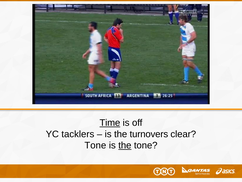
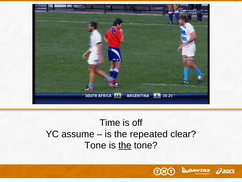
Time underline: present -> none (110, 122)
tacklers: tacklers -> assume (78, 134)
turnovers: turnovers -> repeated (149, 134)
